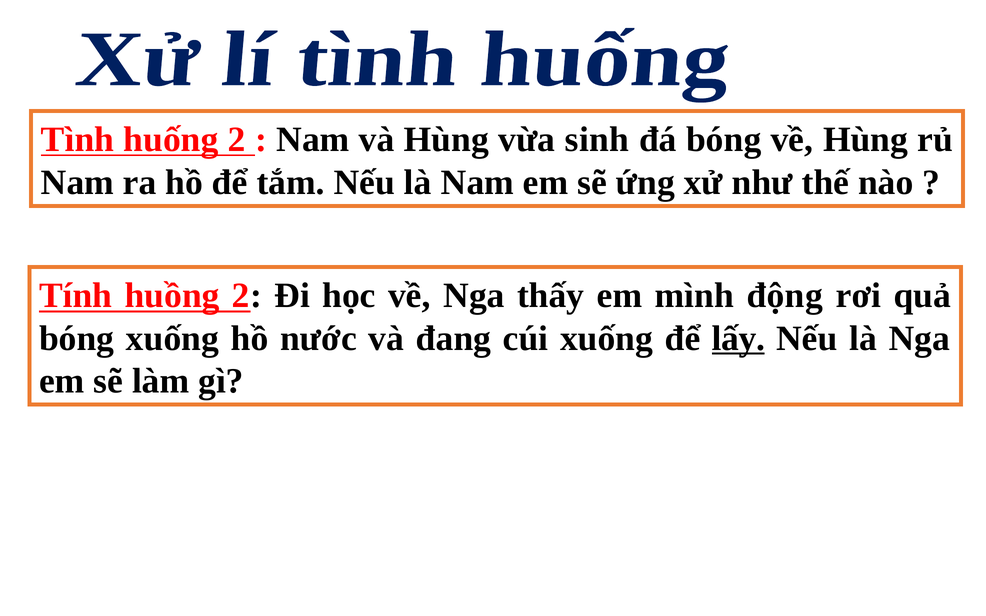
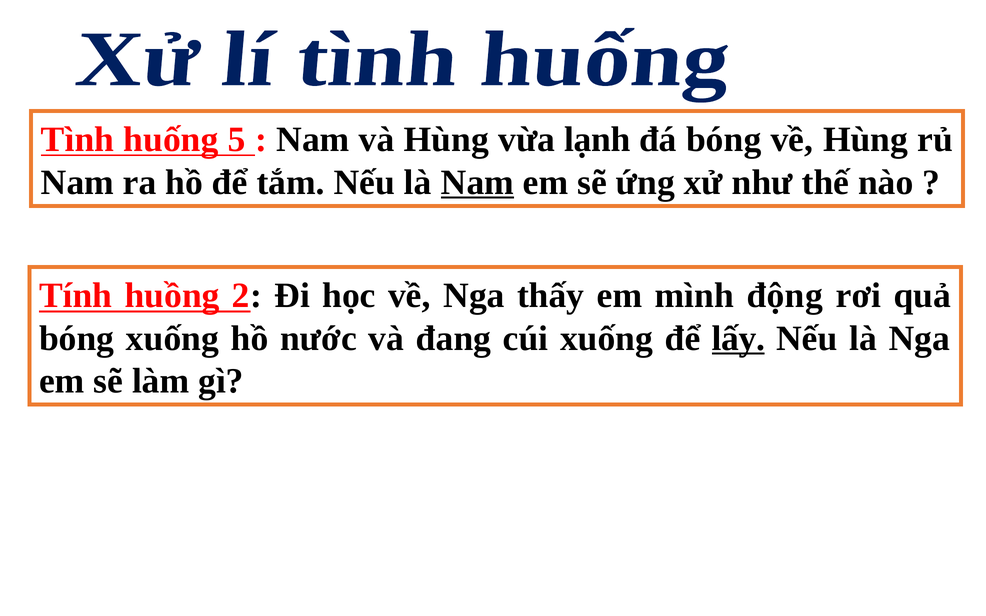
huống 2: 2 -> 5 (237, 140)
sinh: sinh -> lạnh (597, 140)
Nam underline: none -> present (477, 182)
